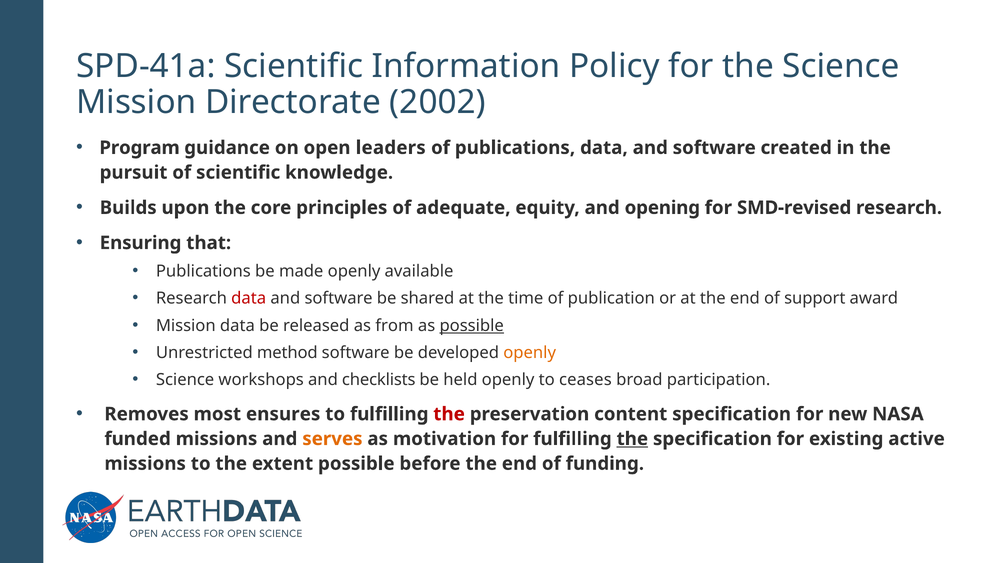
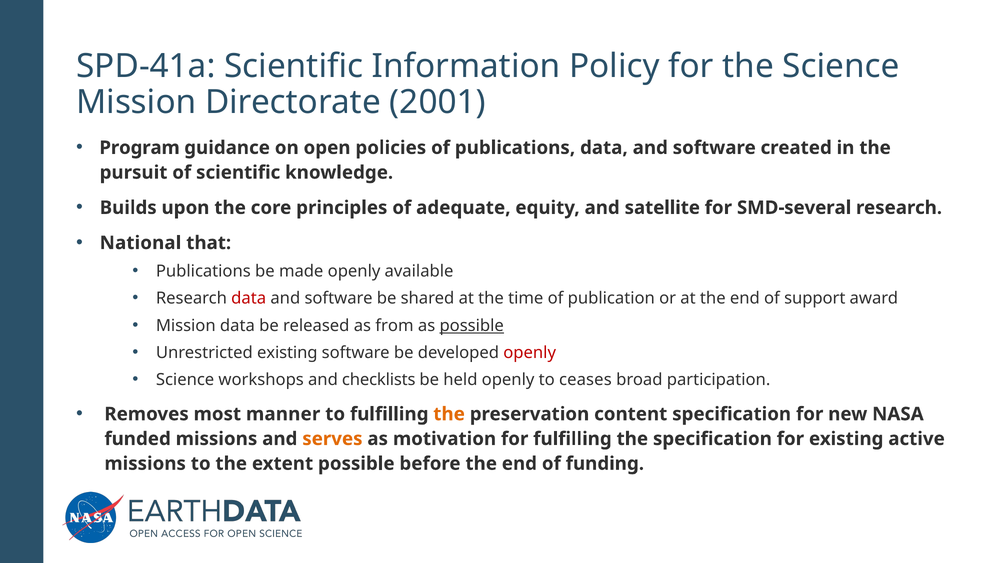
2002: 2002 -> 2001 (438, 102)
leaders: leaders -> policies (391, 148)
opening: opening -> satellite (662, 208)
SMD-revised: SMD-revised -> SMD-several (794, 208)
Ensuring: Ensuring -> National (140, 243)
Unrestricted method: method -> existing (287, 352)
openly colour: orange -> red (530, 352)
ensures: ensures -> manner (283, 414)
the colour: red -> orange (449, 414)
the underline: present -> none (632, 438)
